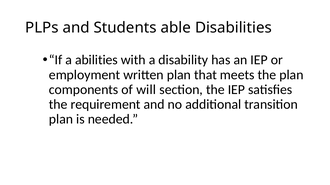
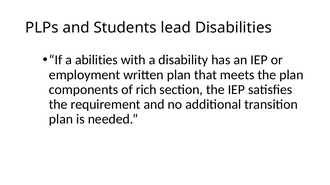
able: able -> lead (176, 28)
will: will -> rich (146, 90)
